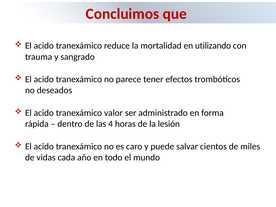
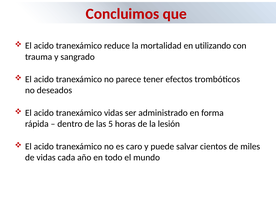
tranexámico valor: valor -> vidas (113, 113)
4: 4 -> 5 (111, 124)
